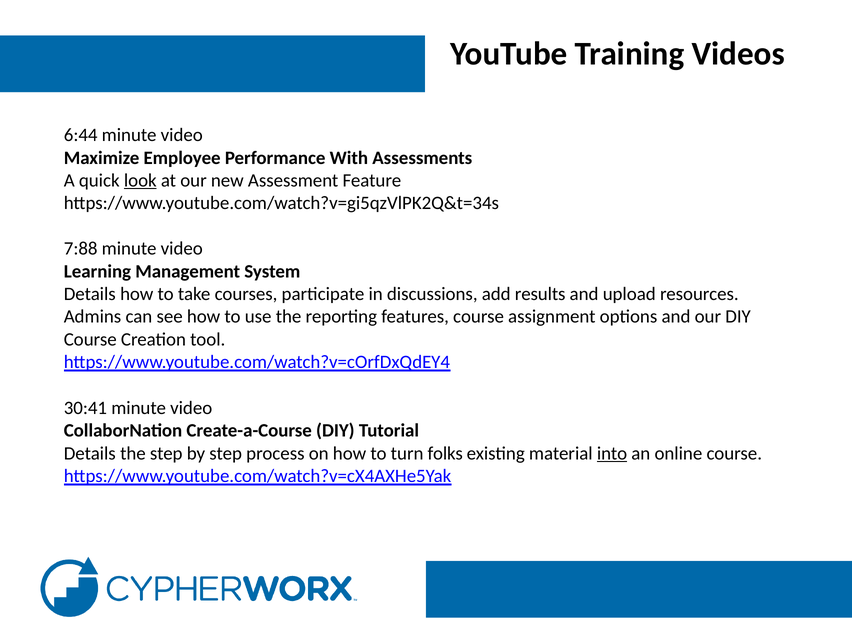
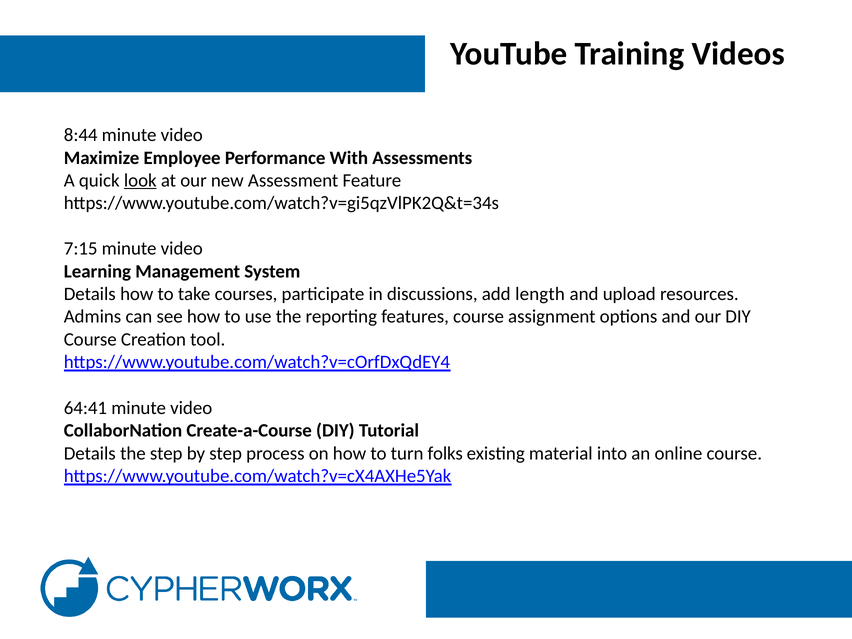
6:44: 6:44 -> 8:44 (81, 135)
7:88: 7:88 -> 7:15 (81, 249)
results: results -> length (540, 294)
30:41: 30:41 -> 64:41 (85, 408)
into underline: present -> none (612, 453)
